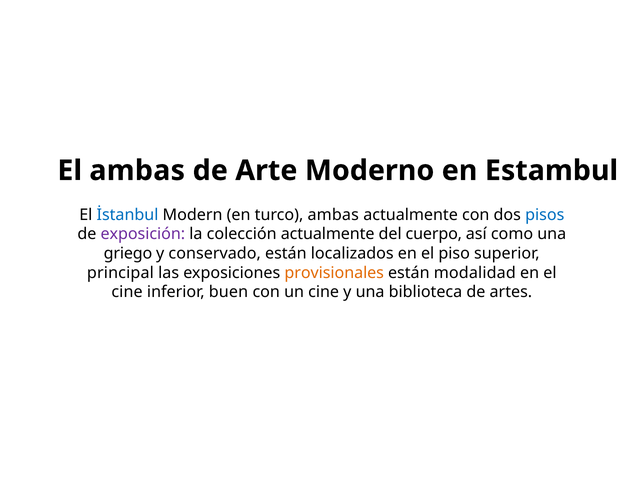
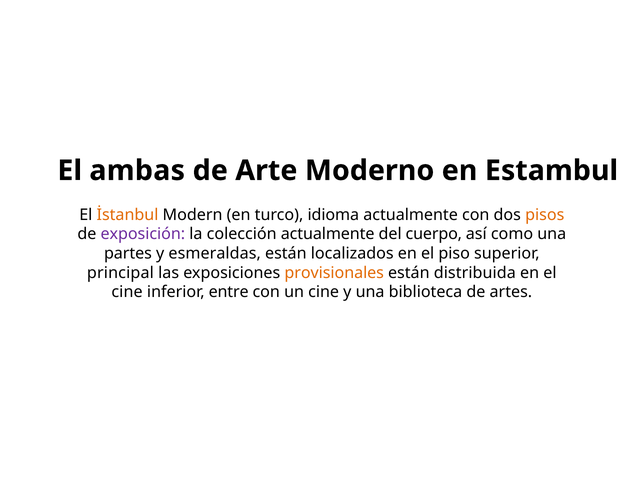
İstanbul colour: blue -> orange (127, 215)
turco ambas: ambas -> idioma (333, 215)
pisos colour: blue -> orange (545, 215)
griego: griego -> partes (128, 254)
conservado: conservado -> esmeraldas (215, 254)
modalidad: modalidad -> distribuida (475, 273)
buen: buen -> entre (229, 292)
